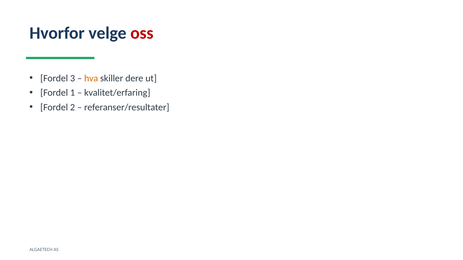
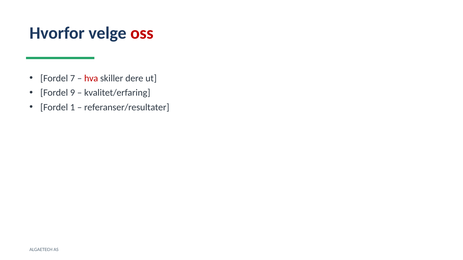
3: 3 -> 7 (73, 78)
hva colour: orange -> red (91, 78)
1: 1 -> 9 (73, 93)
2: 2 -> 1 (73, 107)
